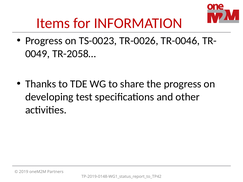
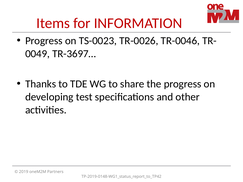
TR-2058…: TR-2058… -> TR-3697… (74, 54)
